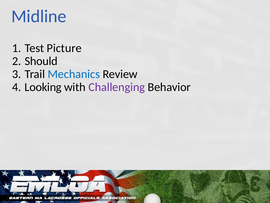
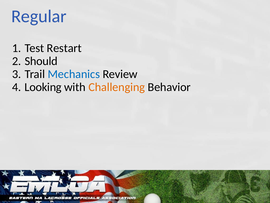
Midline: Midline -> Regular (39, 16)
Picture: Picture -> Restart (64, 48)
Challenging colour: purple -> orange (117, 87)
